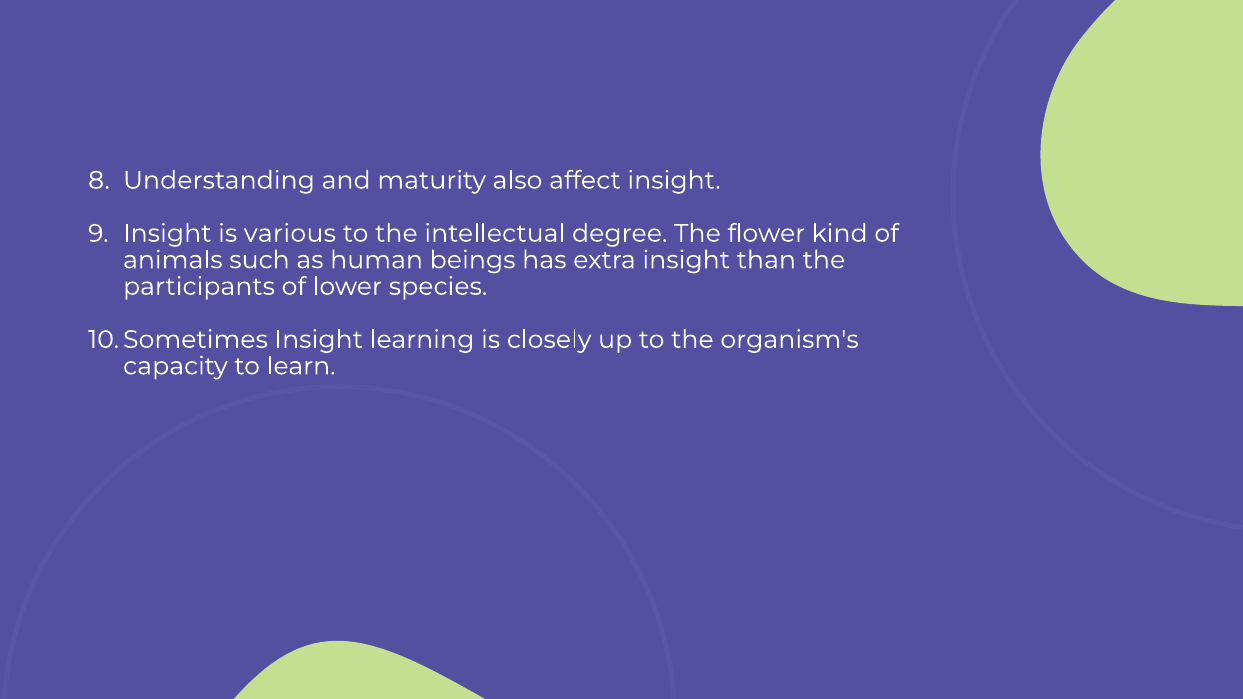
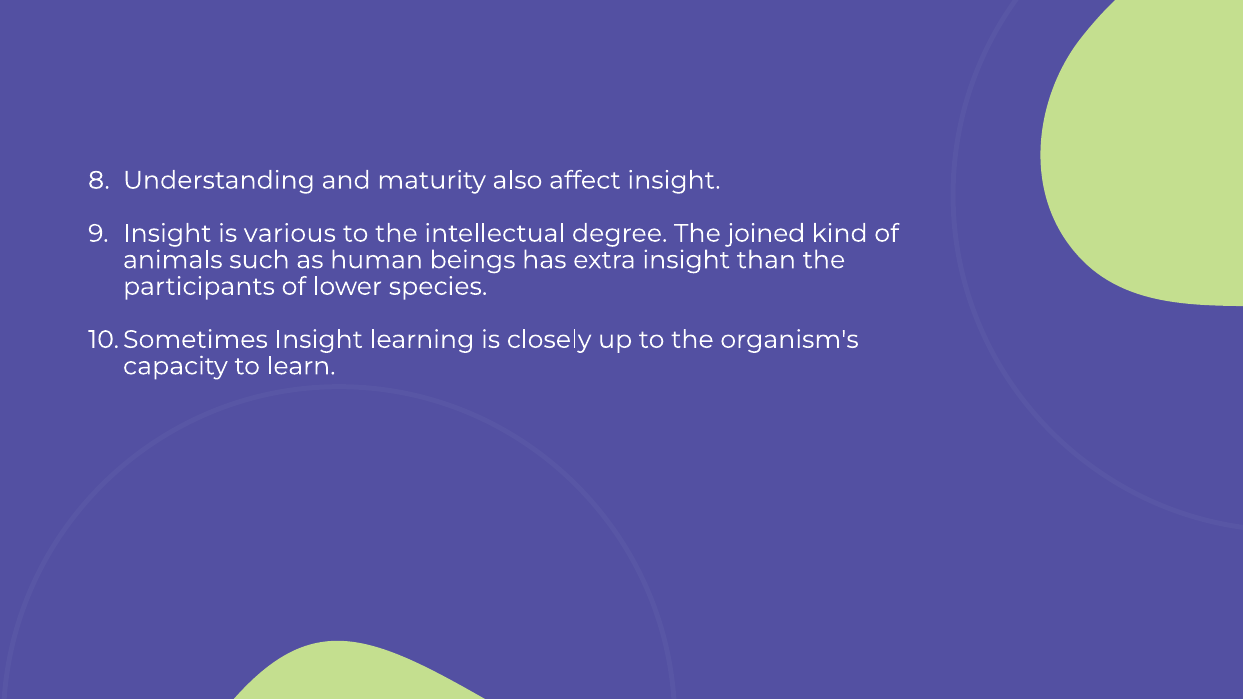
flower: flower -> joined (766, 233)
